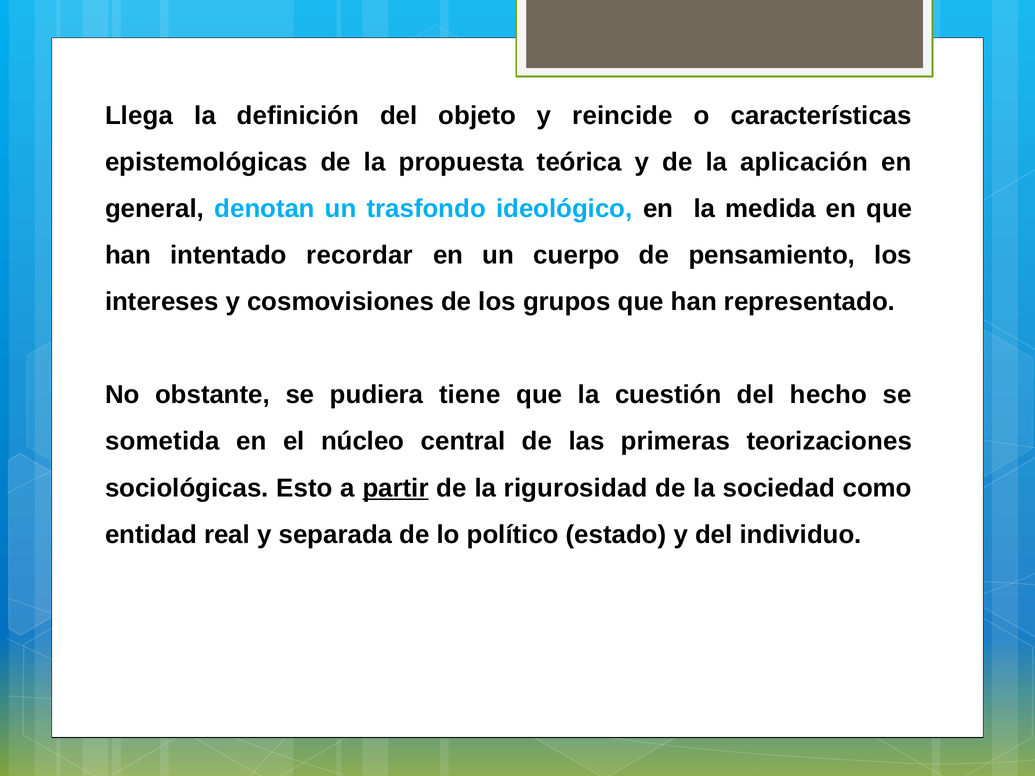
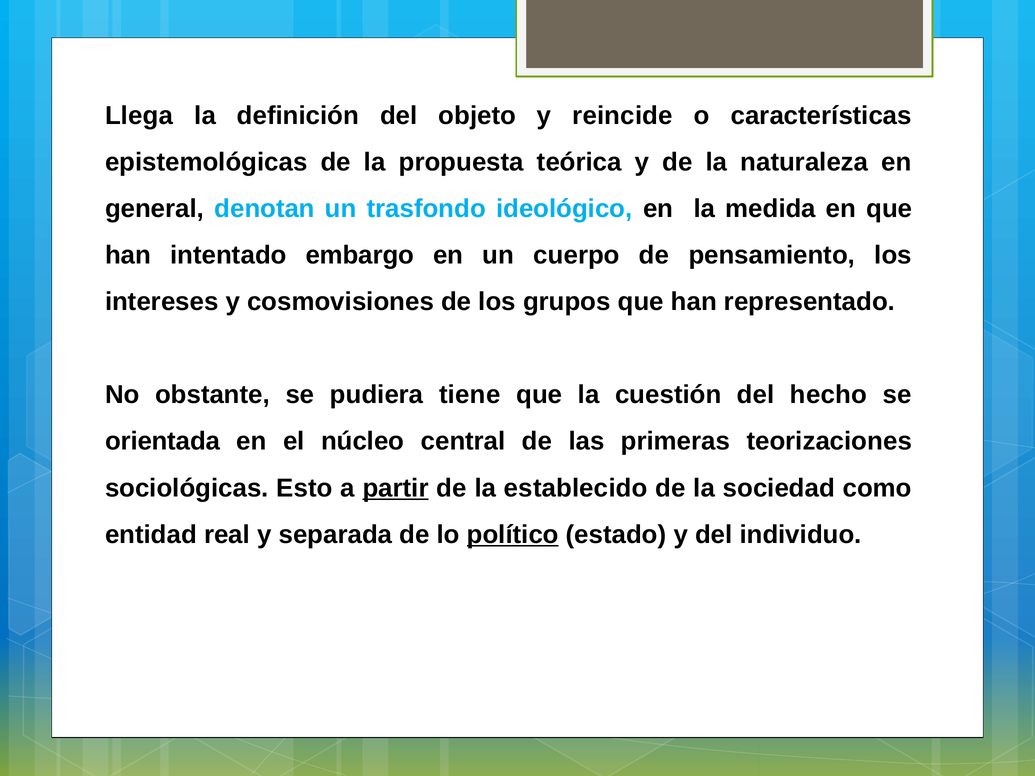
aplicación: aplicación -> naturaleza (804, 162)
recordar: recordar -> embargo (360, 255)
sometida: sometida -> orientada (163, 442)
rigurosidad: rigurosidad -> establecido (576, 488)
político underline: none -> present (513, 535)
